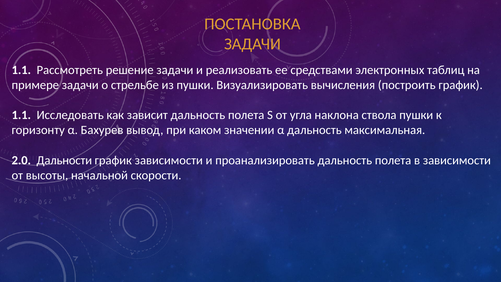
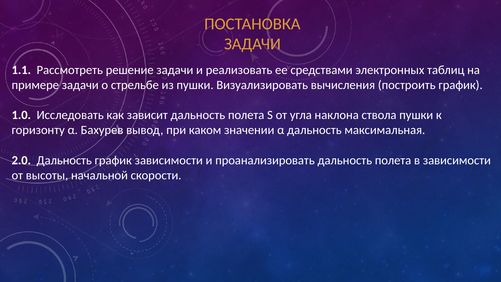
1.1: 1.1 -> 1.0 (21, 115)
2.0 Дальности: Дальности -> Дальность (64, 160)
